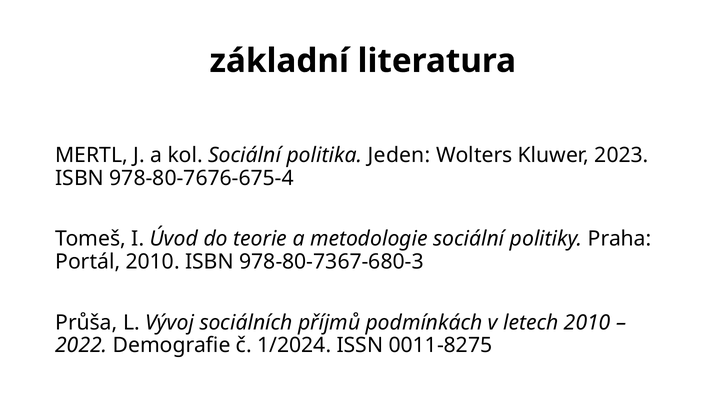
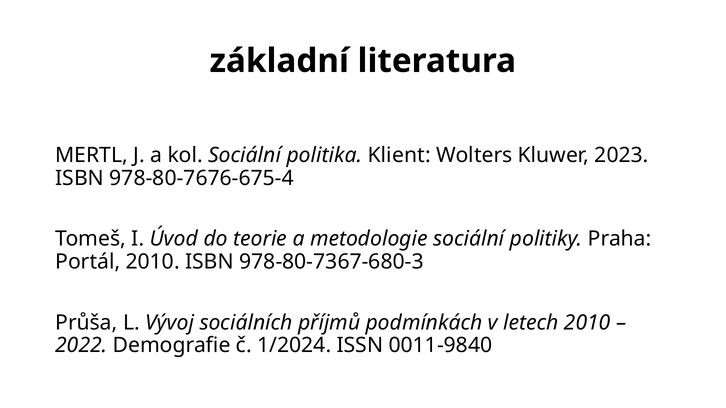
Jeden: Jeden -> Klient (399, 156)
0011-8275: 0011-8275 -> 0011-9840 (440, 346)
